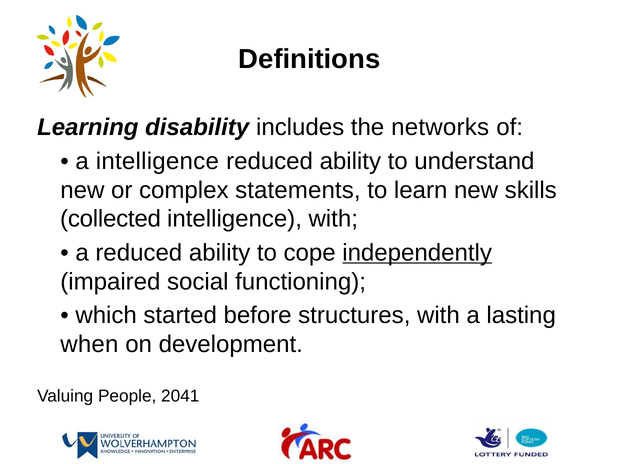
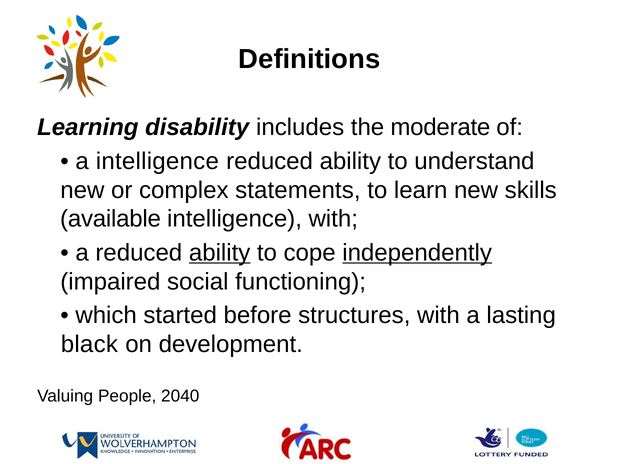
networks: networks -> moderate (440, 128)
collected: collected -> available (111, 219)
ability underline: none -> present (220, 253)
when: when -> black (89, 344)
2041: 2041 -> 2040 (180, 396)
